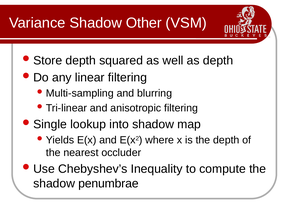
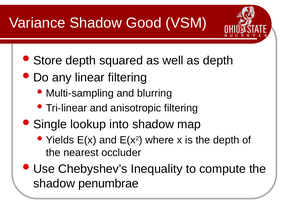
Other: Other -> Good (144, 23)
